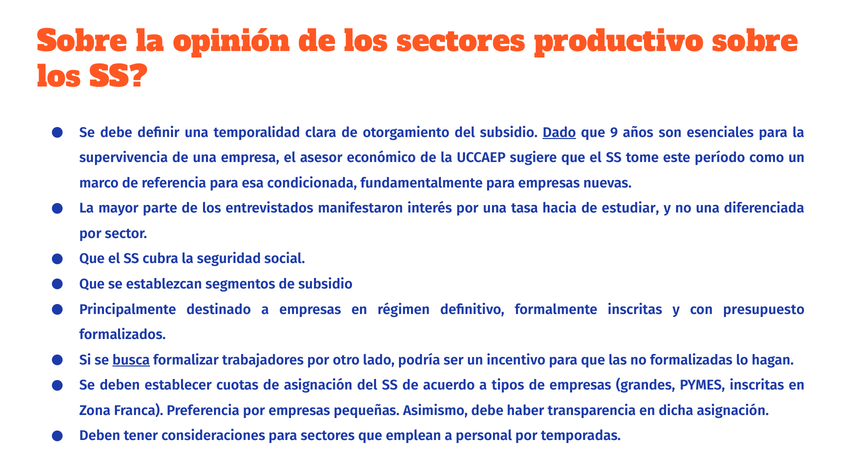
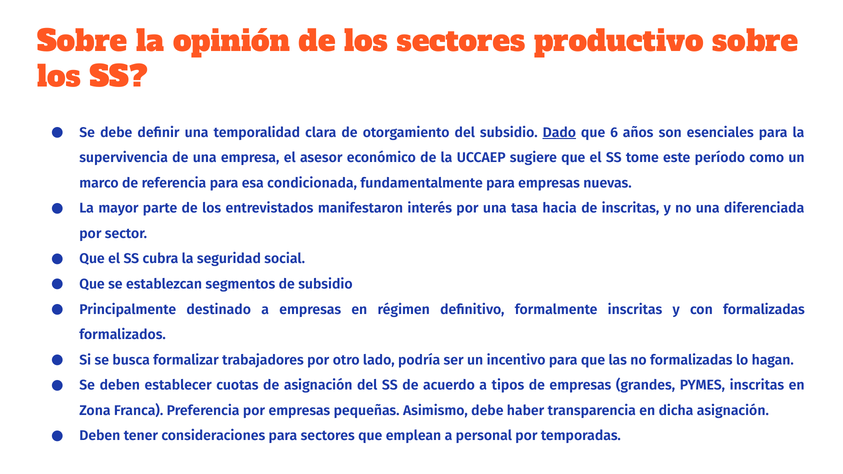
9: 9 -> 6 (614, 133)
de estudiar: estudiar -> inscritas (630, 208)
con presupuesto: presupuesto -> formalizadas (764, 310)
busca underline: present -> none (131, 360)
